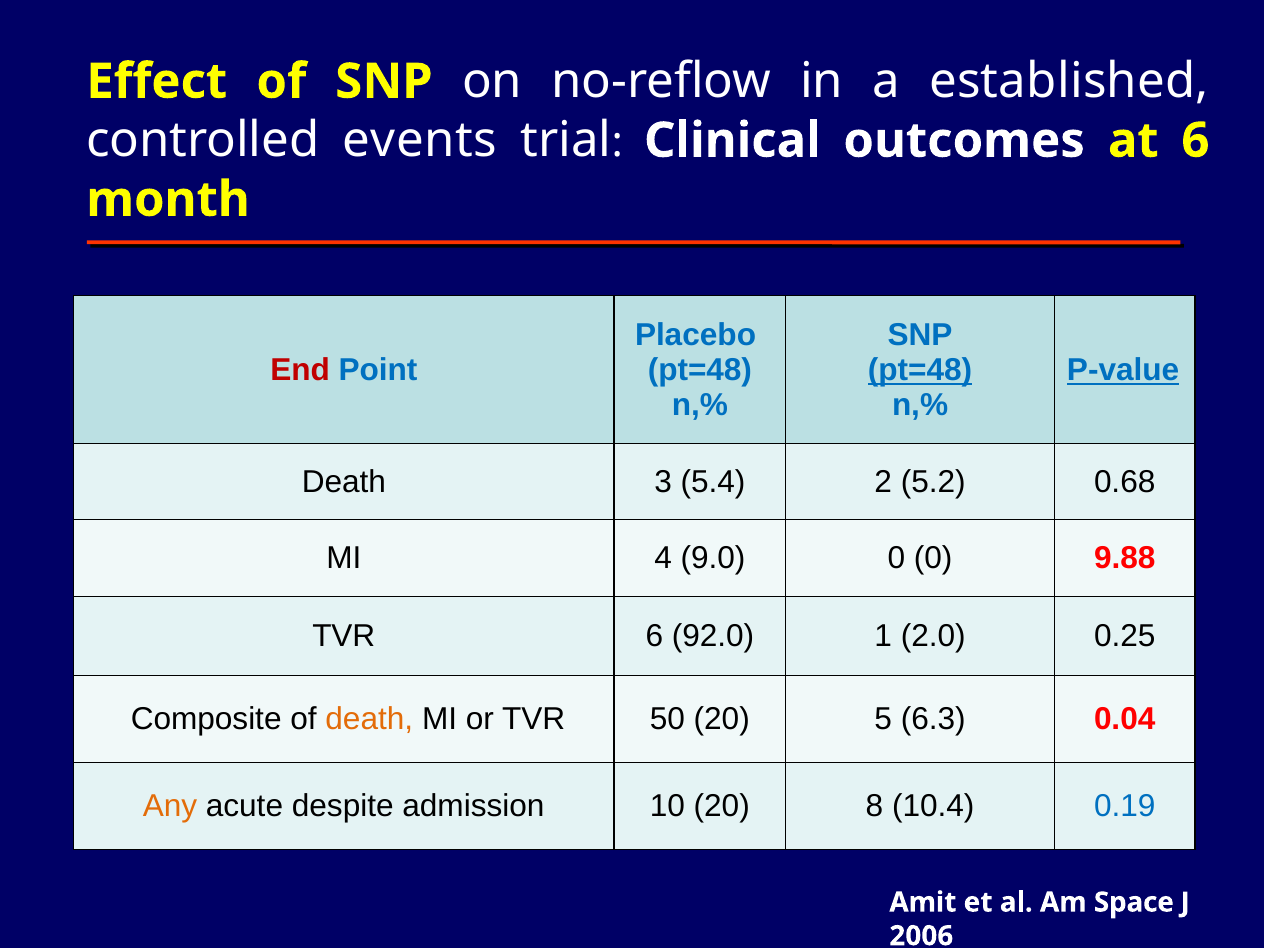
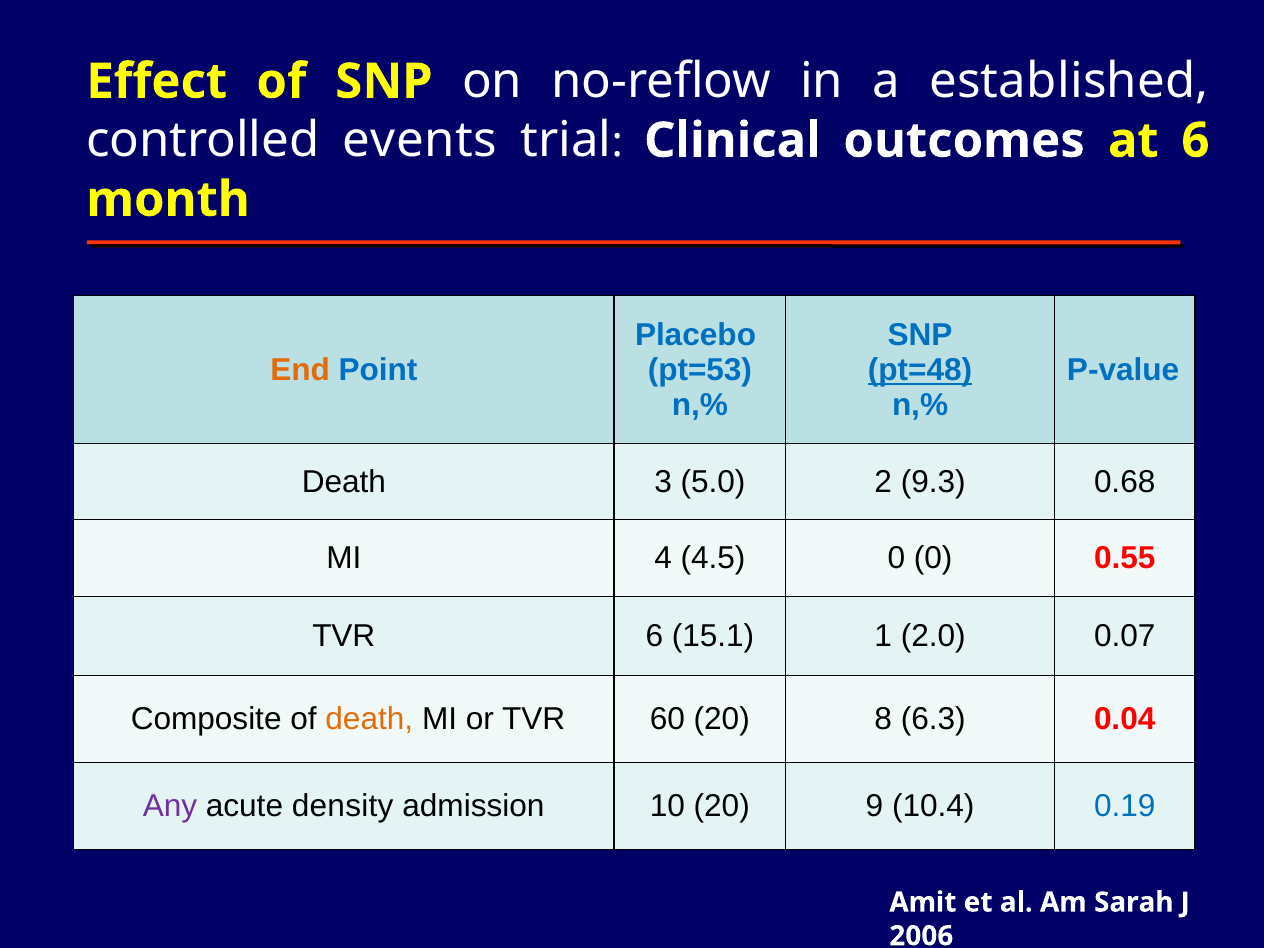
End colour: red -> orange (300, 370)
pt=48: pt=48 -> pt=53 (700, 370)
P-value underline: present -> none (1123, 370)
5.4: 5.4 -> 5.0 (713, 482)
5.2: 5.2 -> 9.3 (933, 482)
9.0: 9.0 -> 4.5 (713, 558)
9.88: 9.88 -> 0.55 (1125, 558)
92.0: 92.0 -> 15.1 (713, 636)
0.25: 0.25 -> 0.07 (1125, 636)
50: 50 -> 60 (667, 720)
5: 5 -> 8 (883, 720)
Any colour: orange -> purple (170, 806)
despite: despite -> density (343, 806)
8: 8 -> 9 (875, 806)
Space: Space -> Sarah (1134, 902)
